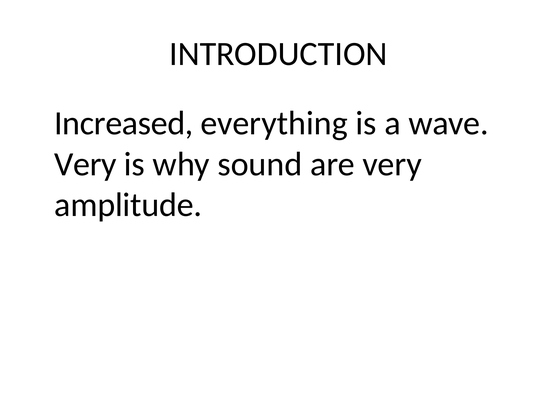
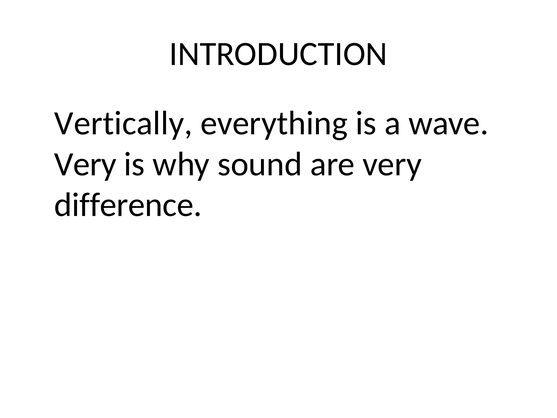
Increased: Increased -> Vertically (124, 123)
amplitude: amplitude -> difference (128, 205)
